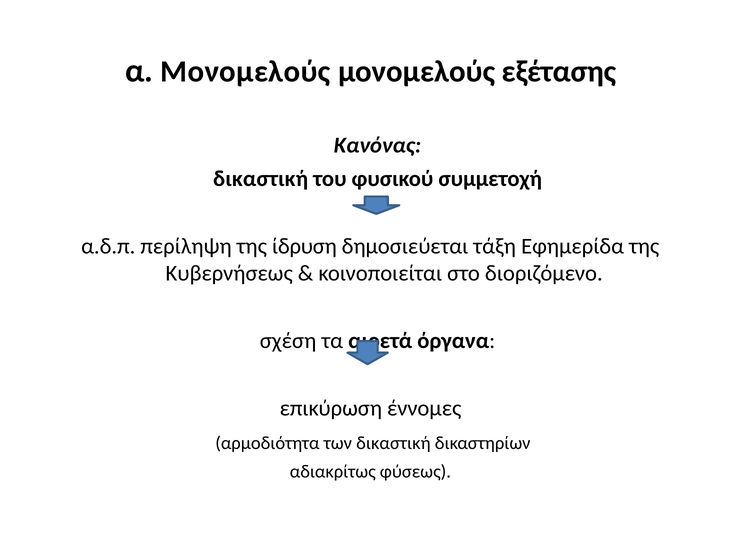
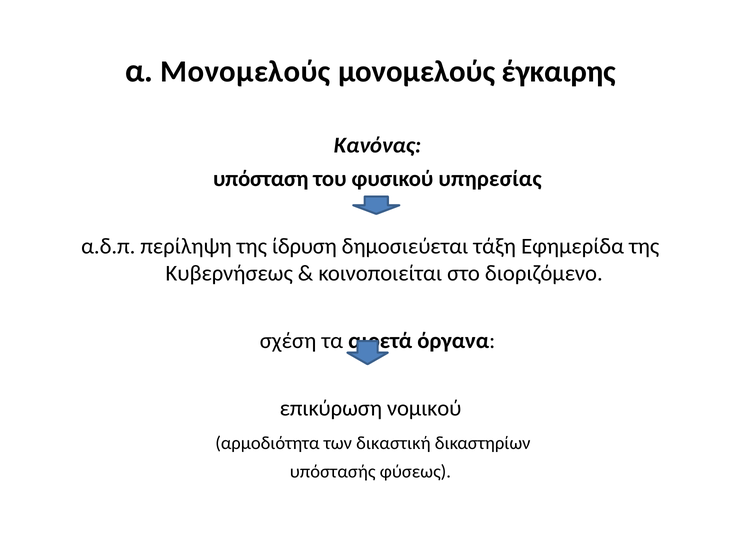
εξέτασης: εξέτασης -> έγκαιρης (559, 72)
δικαστική: δικαστική -> υπόσταση (261, 179)
συμμετοχή: συμμετοχή -> υπηρεσίας (490, 179)
έννομες: έννομες -> νομικού (424, 409)
αδιακρίτως: αδιακρίτως -> υπόστασής (333, 472)
